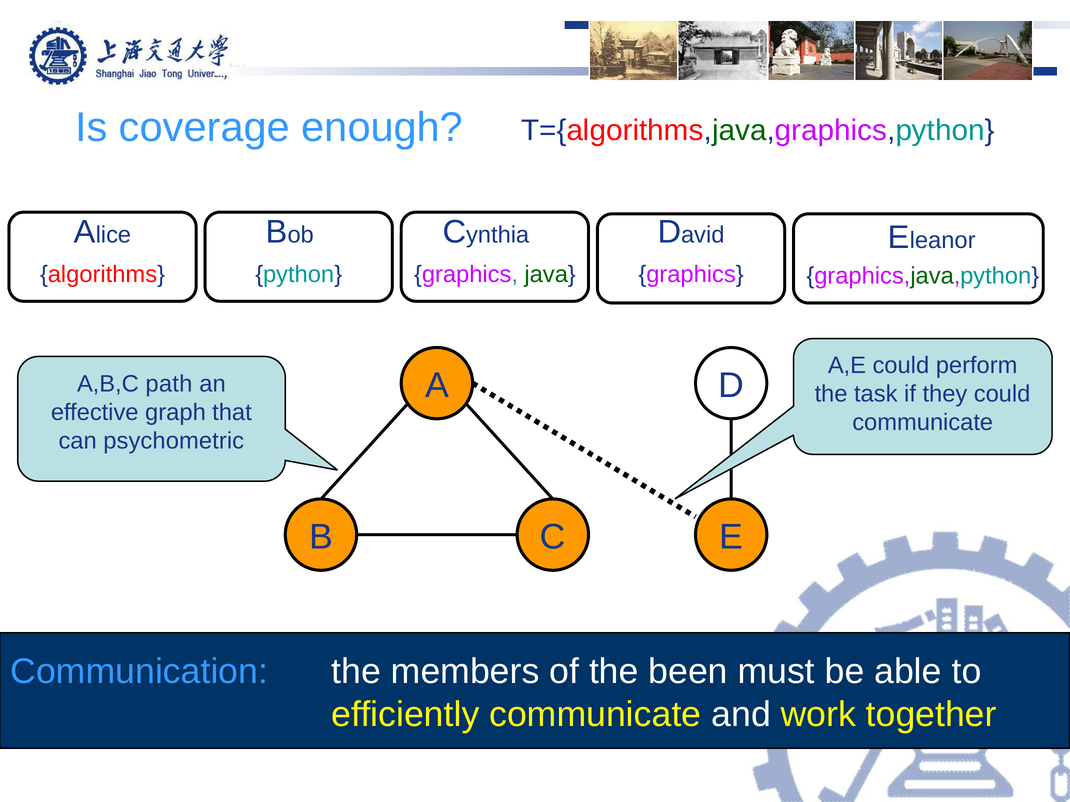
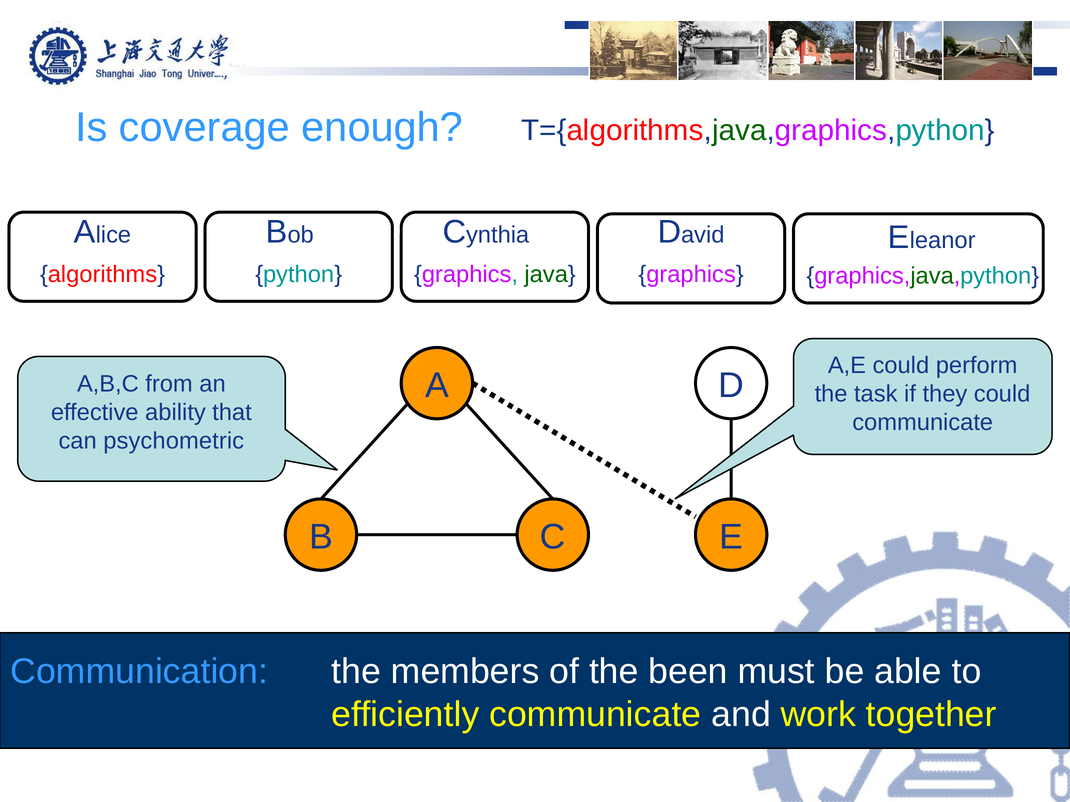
path: path -> from (169, 384)
graph: graph -> ability (175, 412)
